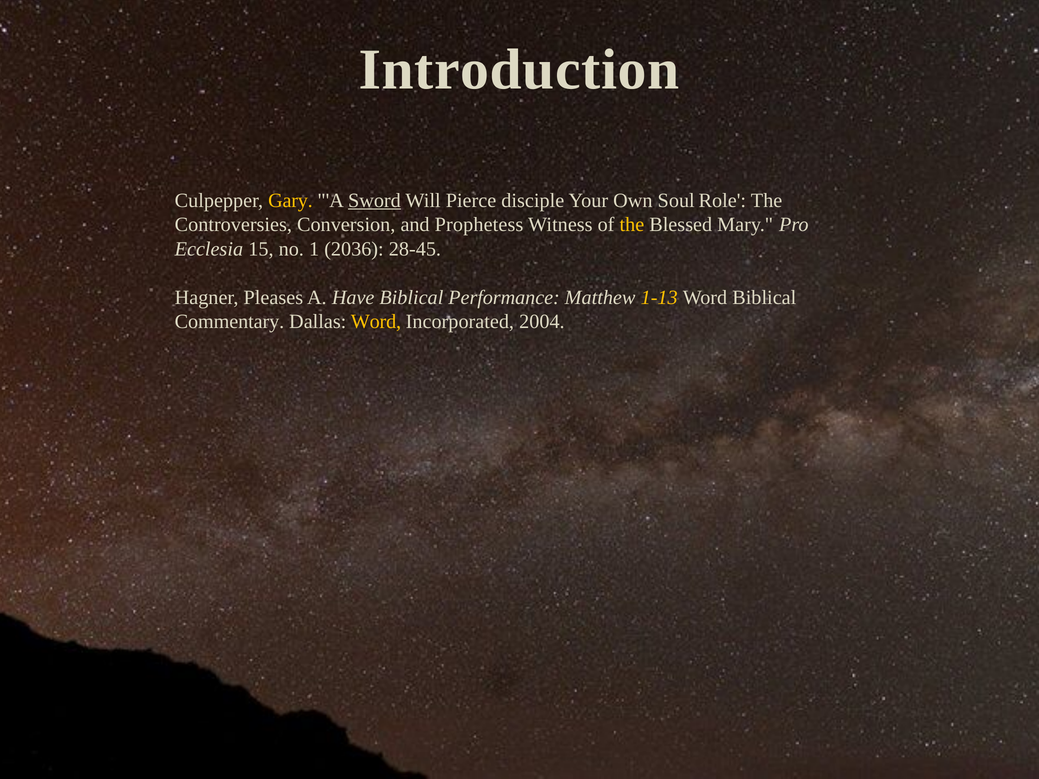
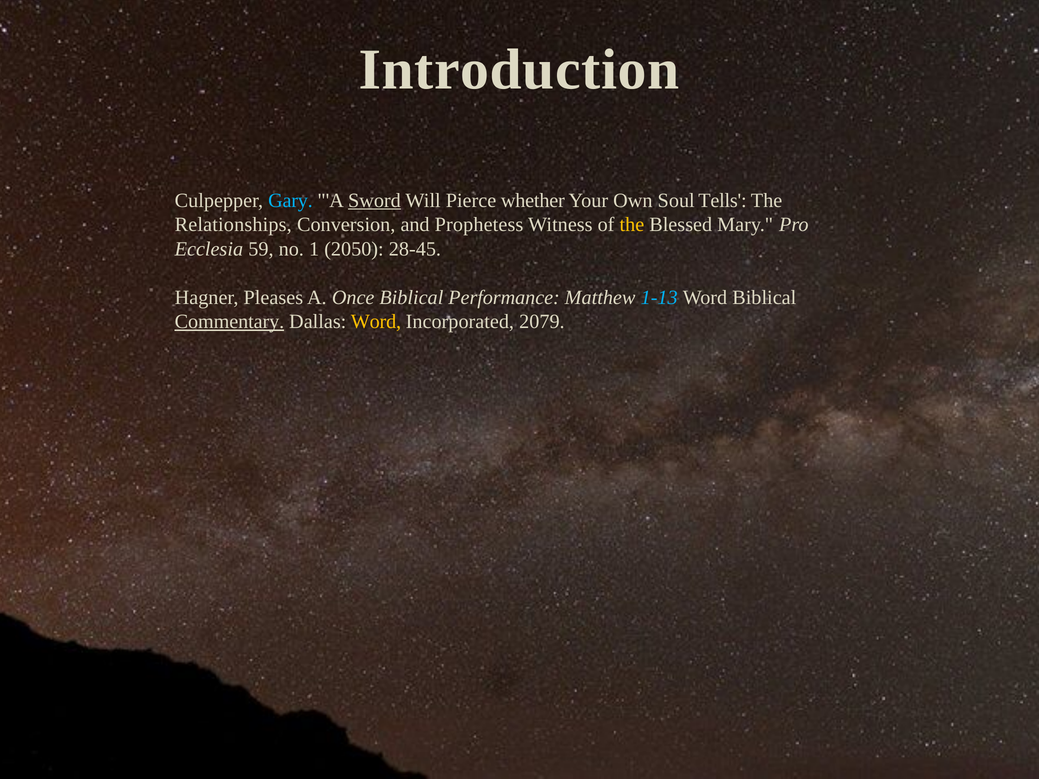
Gary colour: yellow -> light blue (290, 200)
disciple: disciple -> whether (533, 200)
Role: Role -> Tells (722, 200)
Controversies: Controversies -> Relationships (233, 225)
15: 15 -> 59 (261, 249)
2036: 2036 -> 2050 (354, 249)
Have: Have -> Once (353, 297)
1-13 colour: yellow -> light blue (659, 297)
Commentary underline: none -> present (229, 322)
2004: 2004 -> 2079 (542, 322)
